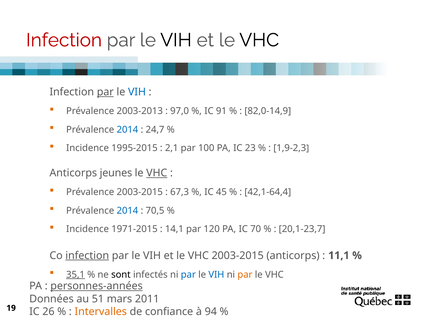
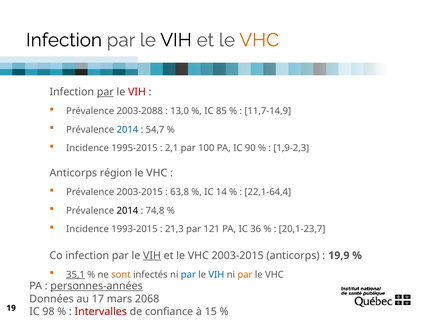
Infection colour: red -> black (64, 40)
VHC colour: black -> orange (259, 40)
VIH colour: blue -> red (137, 92)
2003-2013: 2003-2013 -> 2003-2088 (140, 111)
97,0: 97,0 -> 13,0 (180, 111)
91: 91 -> 85 (221, 111)
82,0-14,9: 82,0-14,9 -> 11,7-14,9 (268, 111)
24,7: 24,7 -> 54,7 (155, 129)
23: 23 -> 90 (250, 148)
jeunes: jeunes -> région (116, 173)
VHC underline: present -> none (157, 173)
67,3: 67,3 -> 63,8 (180, 192)
45: 45 -> 14 (221, 192)
42,1-64,4: 42,1-64,4 -> 22,1-64,4 (268, 192)
2014 colour: blue -> black (127, 210)
70,5: 70,5 -> 74,8 (155, 210)
1971-2015: 1971-2015 -> 1993-2015 (134, 229)
14,1: 14,1 -> 21,3 (174, 229)
120: 120 -> 121 (212, 229)
70: 70 -> 36 (256, 229)
infection underline: present -> none (87, 255)
VIH underline: none -> present (152, 255)
11,1: 11,1 -> 19,9 (339, 255)
sont colour: black -> orange (121, 274)
51: 51 -> 17 (98, 298)
2011: 2011 -> 2068 (147, 298)
26: 26 -> 98 (48, 311)
Intervalles colour: orange -> red (101, 311)
94: 94 -> 15 (211, 311)
